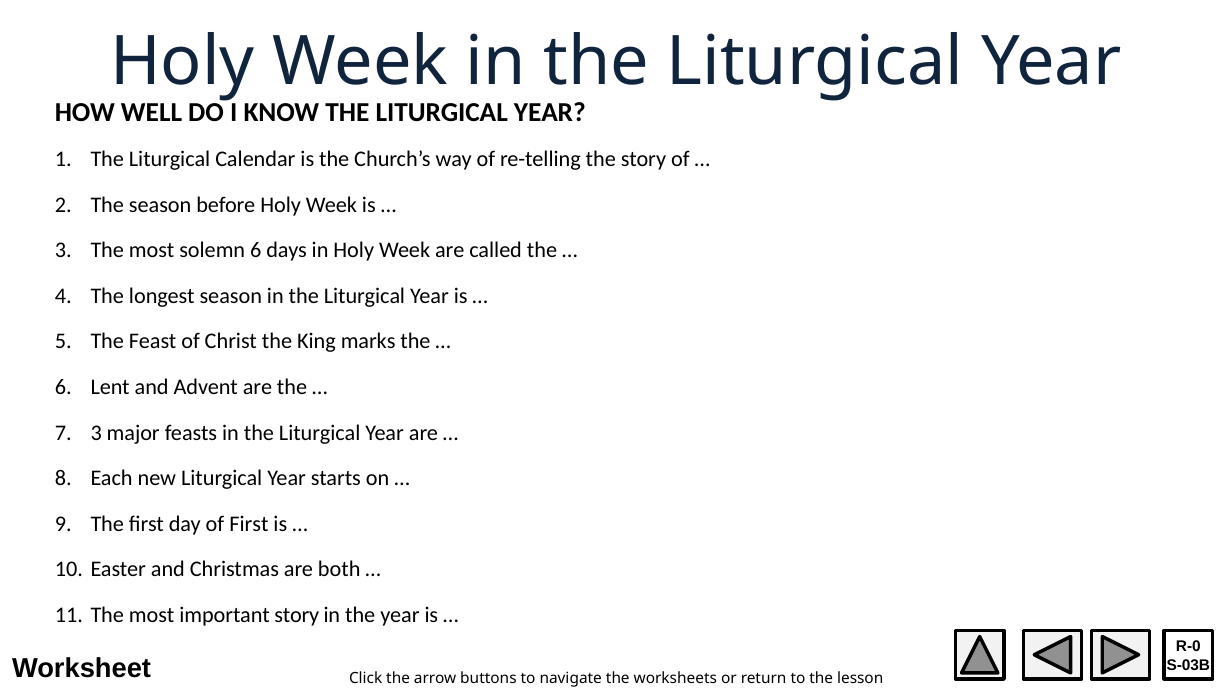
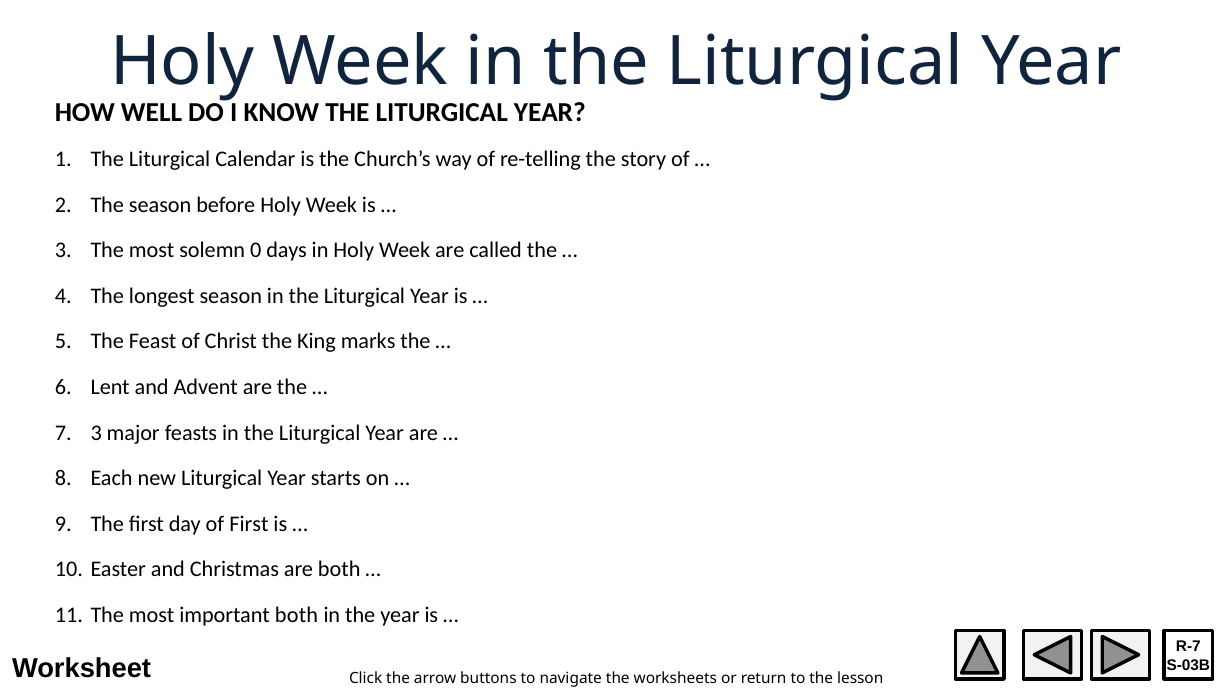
solemn 6: 6 -> 0 (256, 251)
important story: story -> both (297, 615)
R-0: R-0 -> R-7 (1188, 647)
